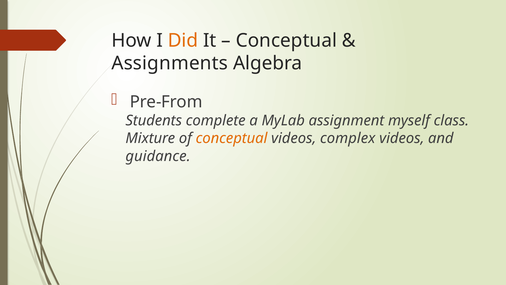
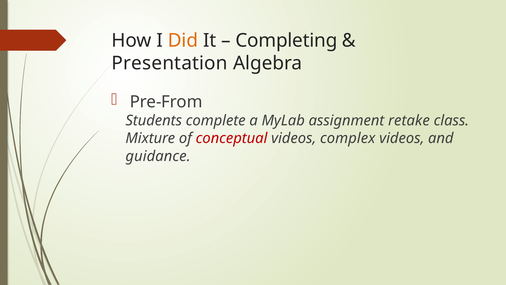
Conceptual: Conceptual -> Completing (286, 41)
Assignments: Assignments -> Presentation (170, 63)
myself: myself -> retake (409, 121)
conceptual colour: orange -> red (232, 138)
